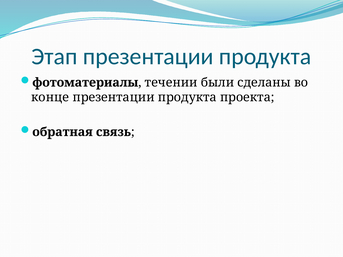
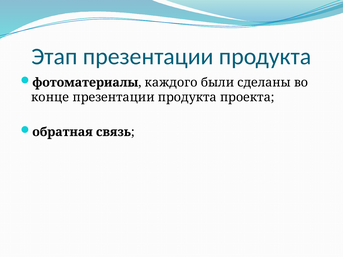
течении: течении -> каждого (171, 83)
